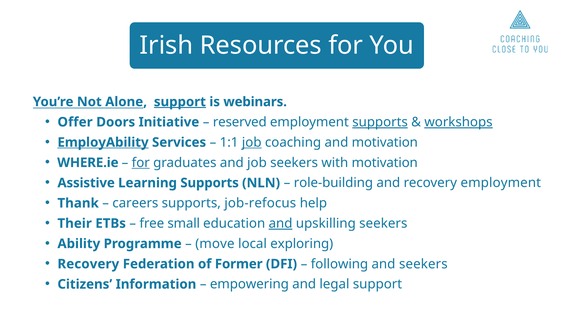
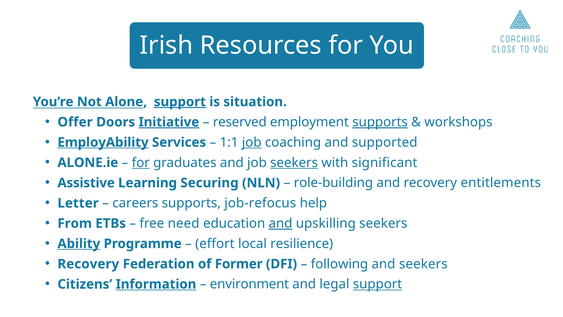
webinars: webinars -> situation (255, 102)
Initiative underline: none -> present (169, 122)
workshops underline: present -> none (458, 122)
and motivation: motivation -> supported (385, 142)
WHERE.ie: WHERE.ie -> ALONE.ie (88, 162)
seekers underline: none -> present (294, 162)
with motivation: motivation -> significant (385, 162)
Learning Supports: Supports -> Securing (209, 183)
recovery employment: employment -> entitlements (501, 183)
Thank: Thank -> Letter (78, 203)
Their: Their -> From (75, 223)
small: small -> need (184, 223)
Ability underline: none -> present (79, 243)
move: move -> effort (215, 243)
exploring: exploring -> resilience (302, 243)
Information underline: none -> present (156, 284)
empowering: empowering -> environment (249, 284)
support underline: none -> present (377, 284)
